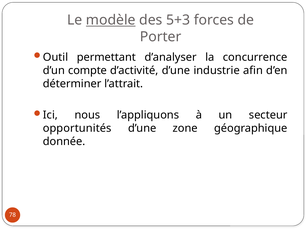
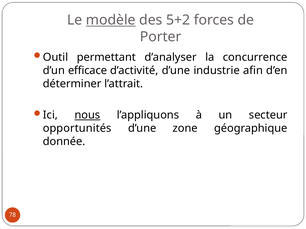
5+3: 5+3 -> 5+2 (178, 20)
compte: compte -> efficace (88, 71)
nous underline: none -> present (87, 115)
